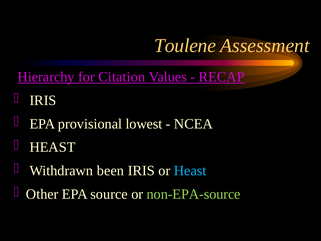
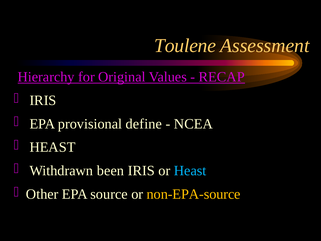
Citation: Citation -> Original (122, 77)
lowest: lowest -> define (144, 124)
non-EPA-source colour: light green -> yellow (194, 194)
